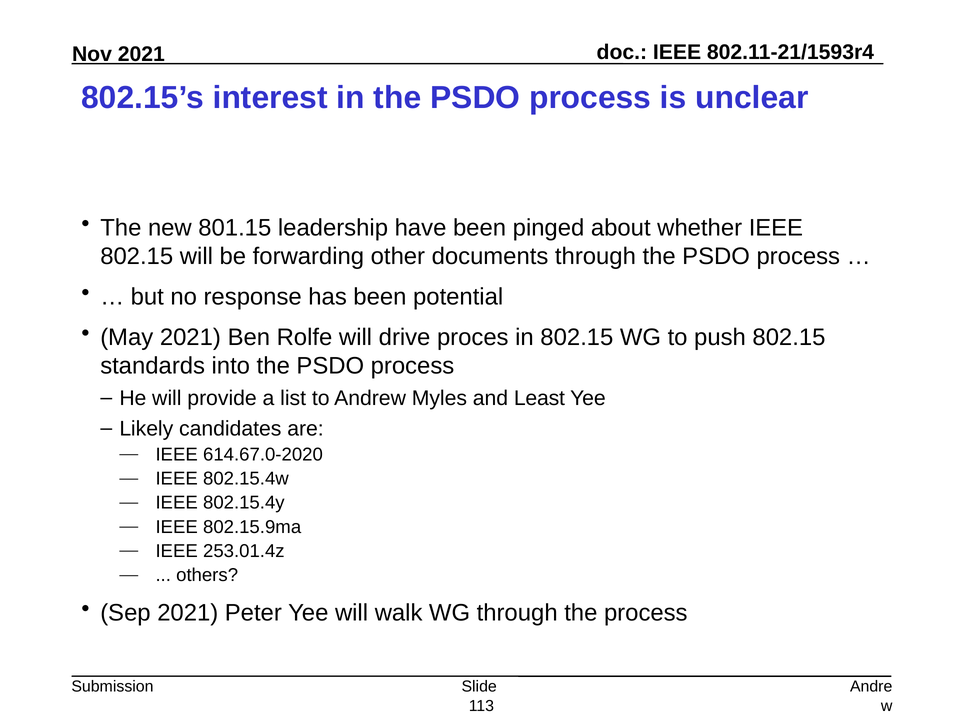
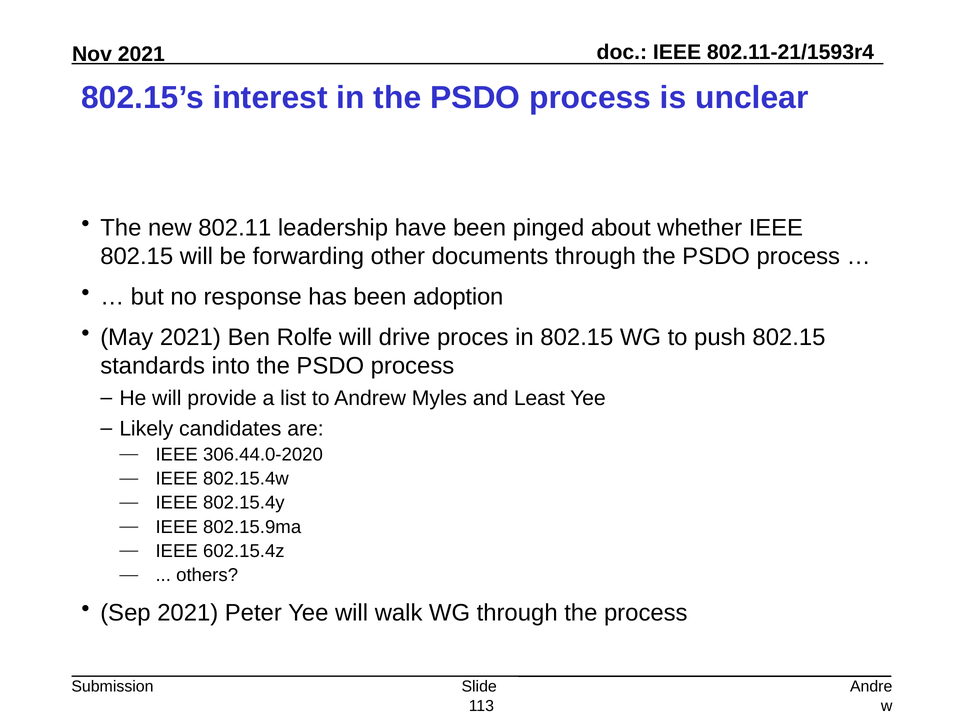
801.15: 801.15 -> 802.11 (235, 228)
potential: potential -> adoption (458, 297)
614.67.0-2020: 614.67.0-2020 -> 306.44.0-2020 (263, 455)
253.01.4z: 253.01.4z -> 602.15.4z (244, 551)
